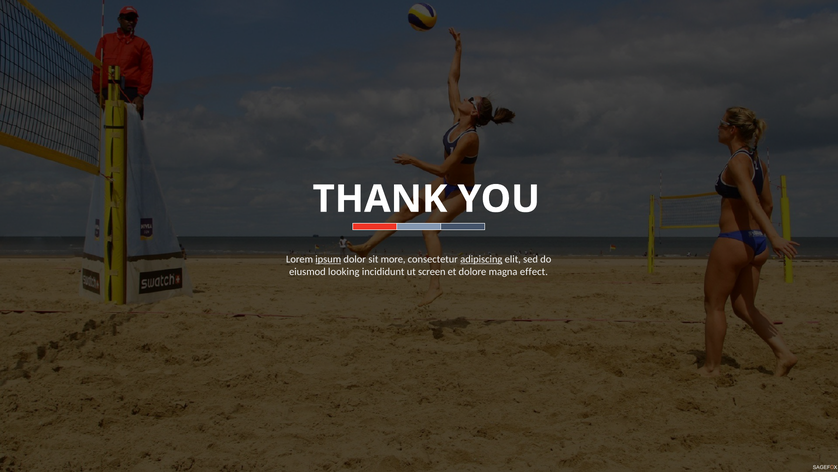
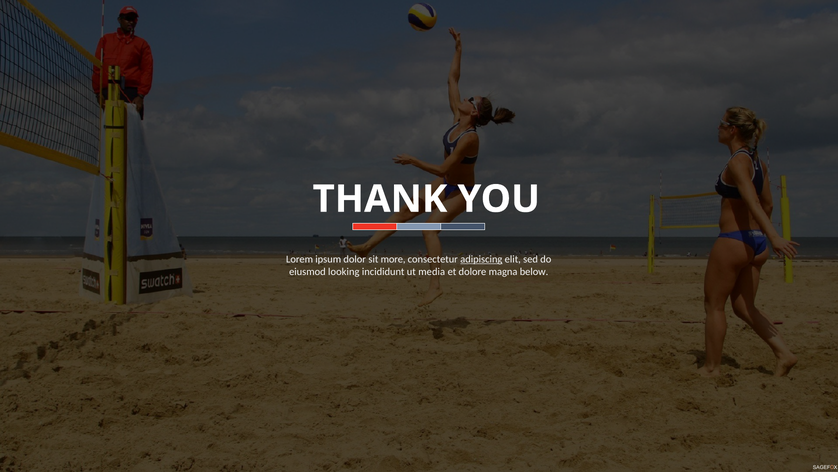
ipsum underline: present -> none (328, 259)
screen: screen -> media (432, 271)
effect: effect -> below (534, 271)
